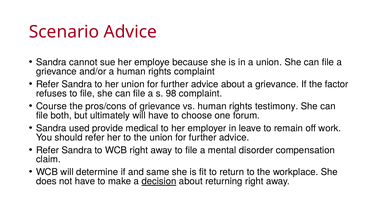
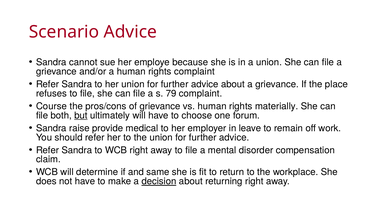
factor: factor -> place (336, 84)
98: 98 -> 79 (171, 94)
testimony: testimony -> materially (277, 106)
but underline: none -> present (81, 116)
used: used -> raise (79, 128)
